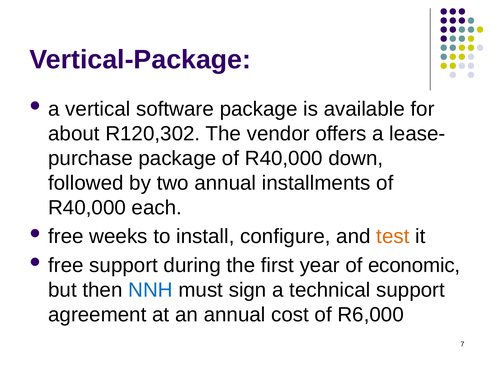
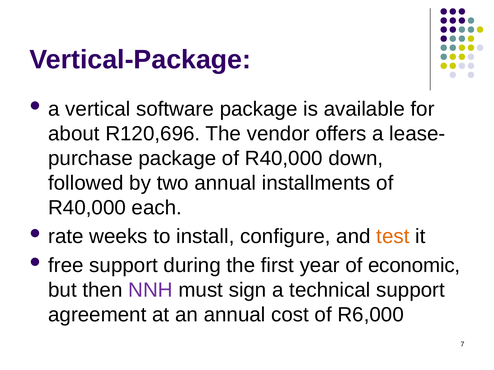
R120,302: R120,302 -> R120,696 (153, 134)
free: free -> rate (66, 237)
NNH colour: blue -> purple (150, 290)
